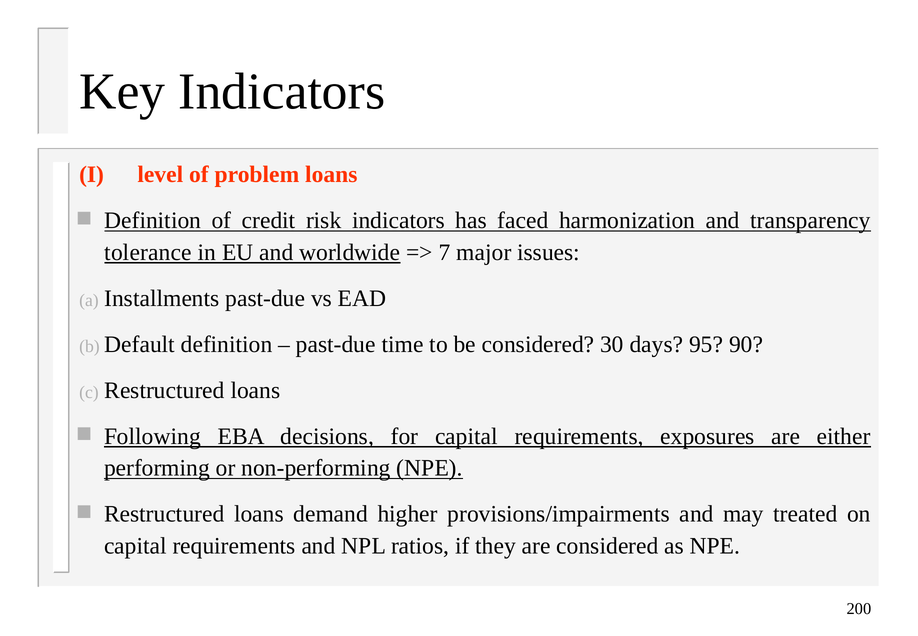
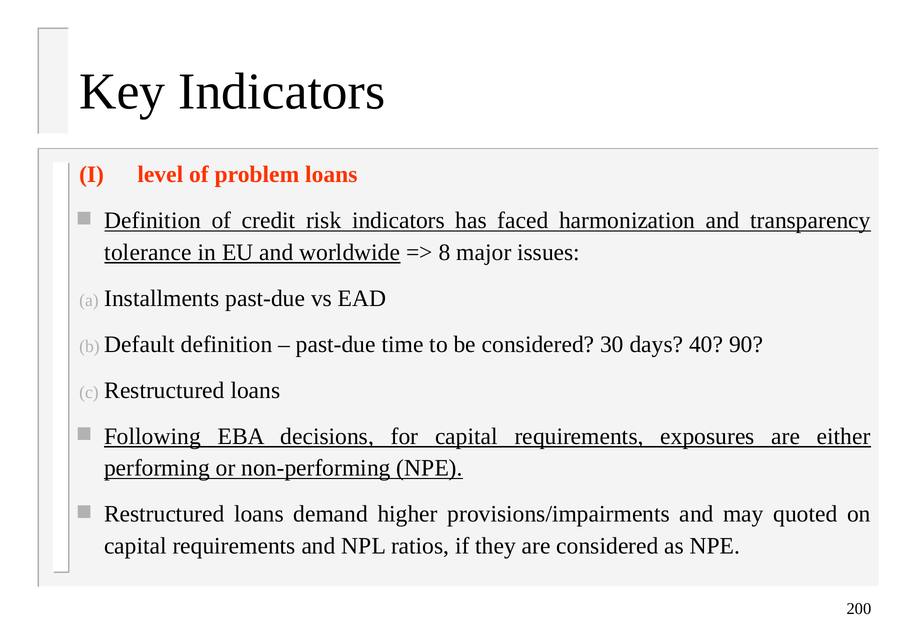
7: 7 -> 8 (444, 252)
95: 95 -> 40 (706, 344)
treated: treated -> quoted (805, 514)
